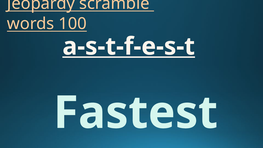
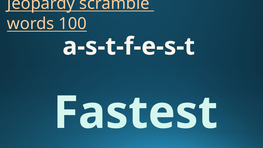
a-s-t-f-e-s-t underline: present -> none (129, 46)
